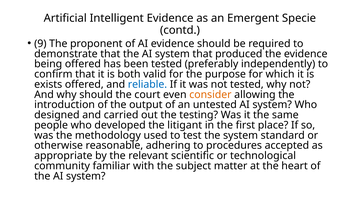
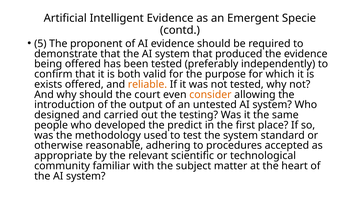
9: 9 -> 5 (40, 44)
reliable colour: blue -> orange (147, 85)
litigant: litigant -> predict (185, 125)
